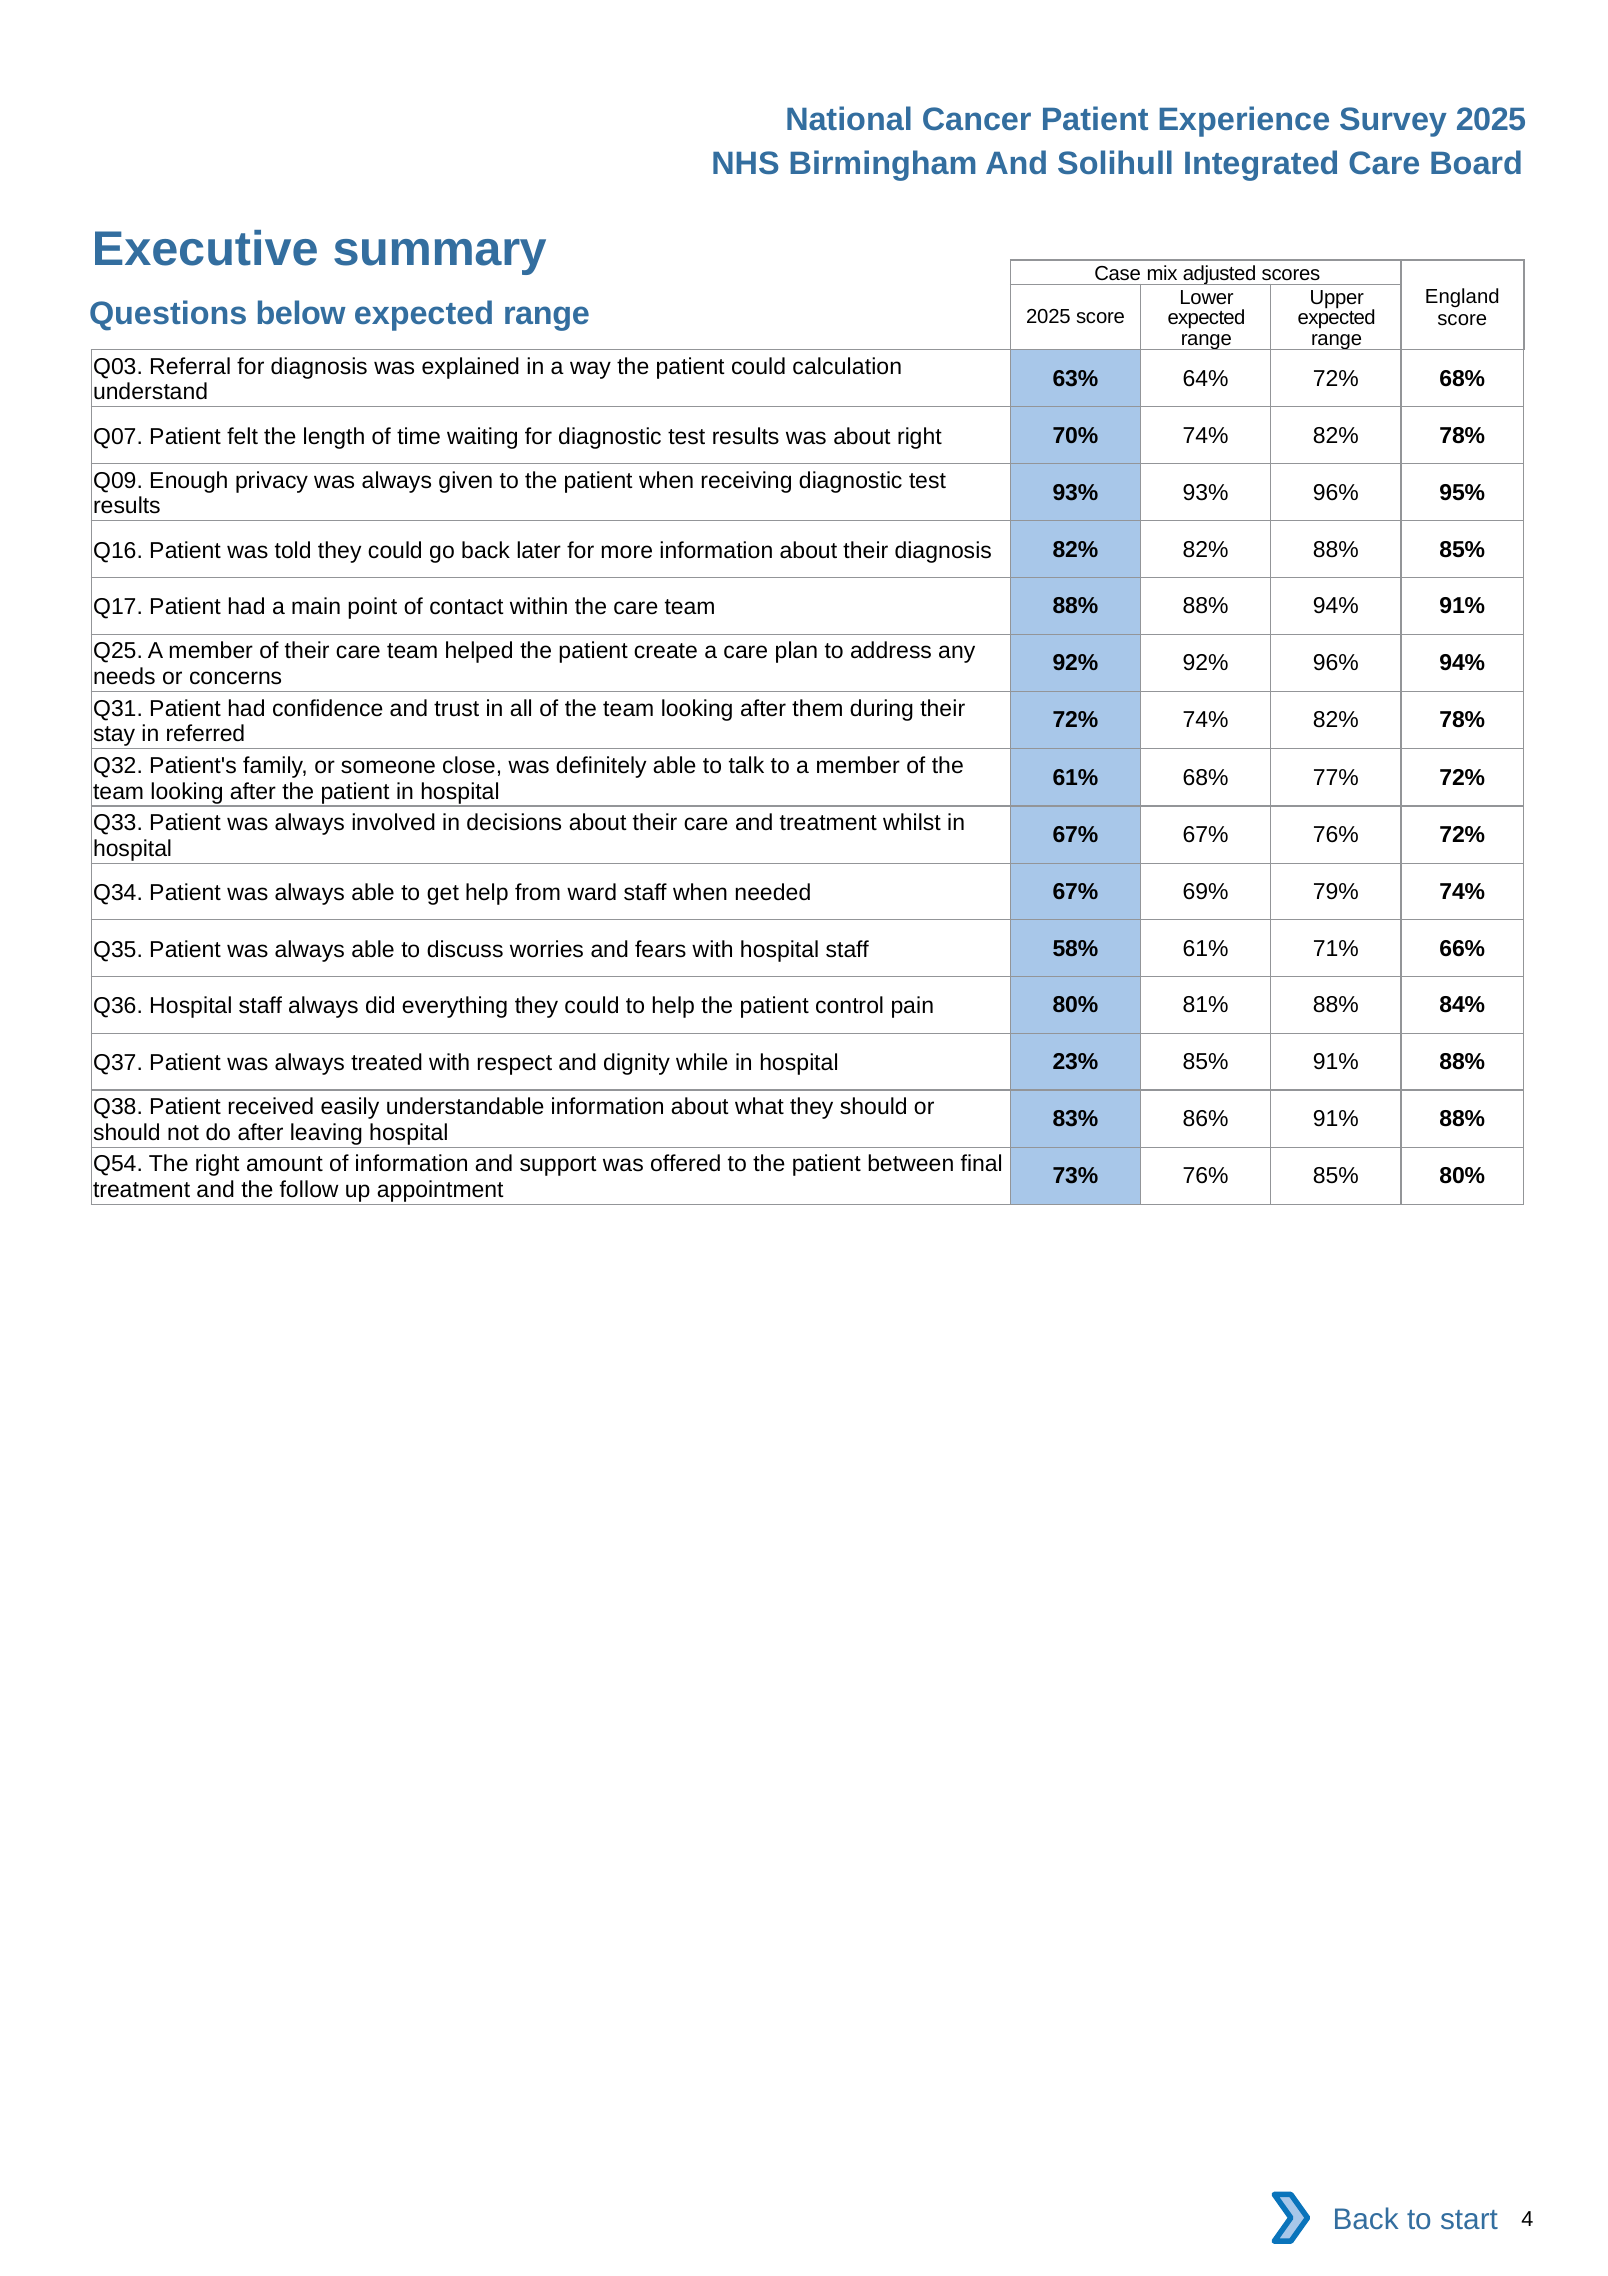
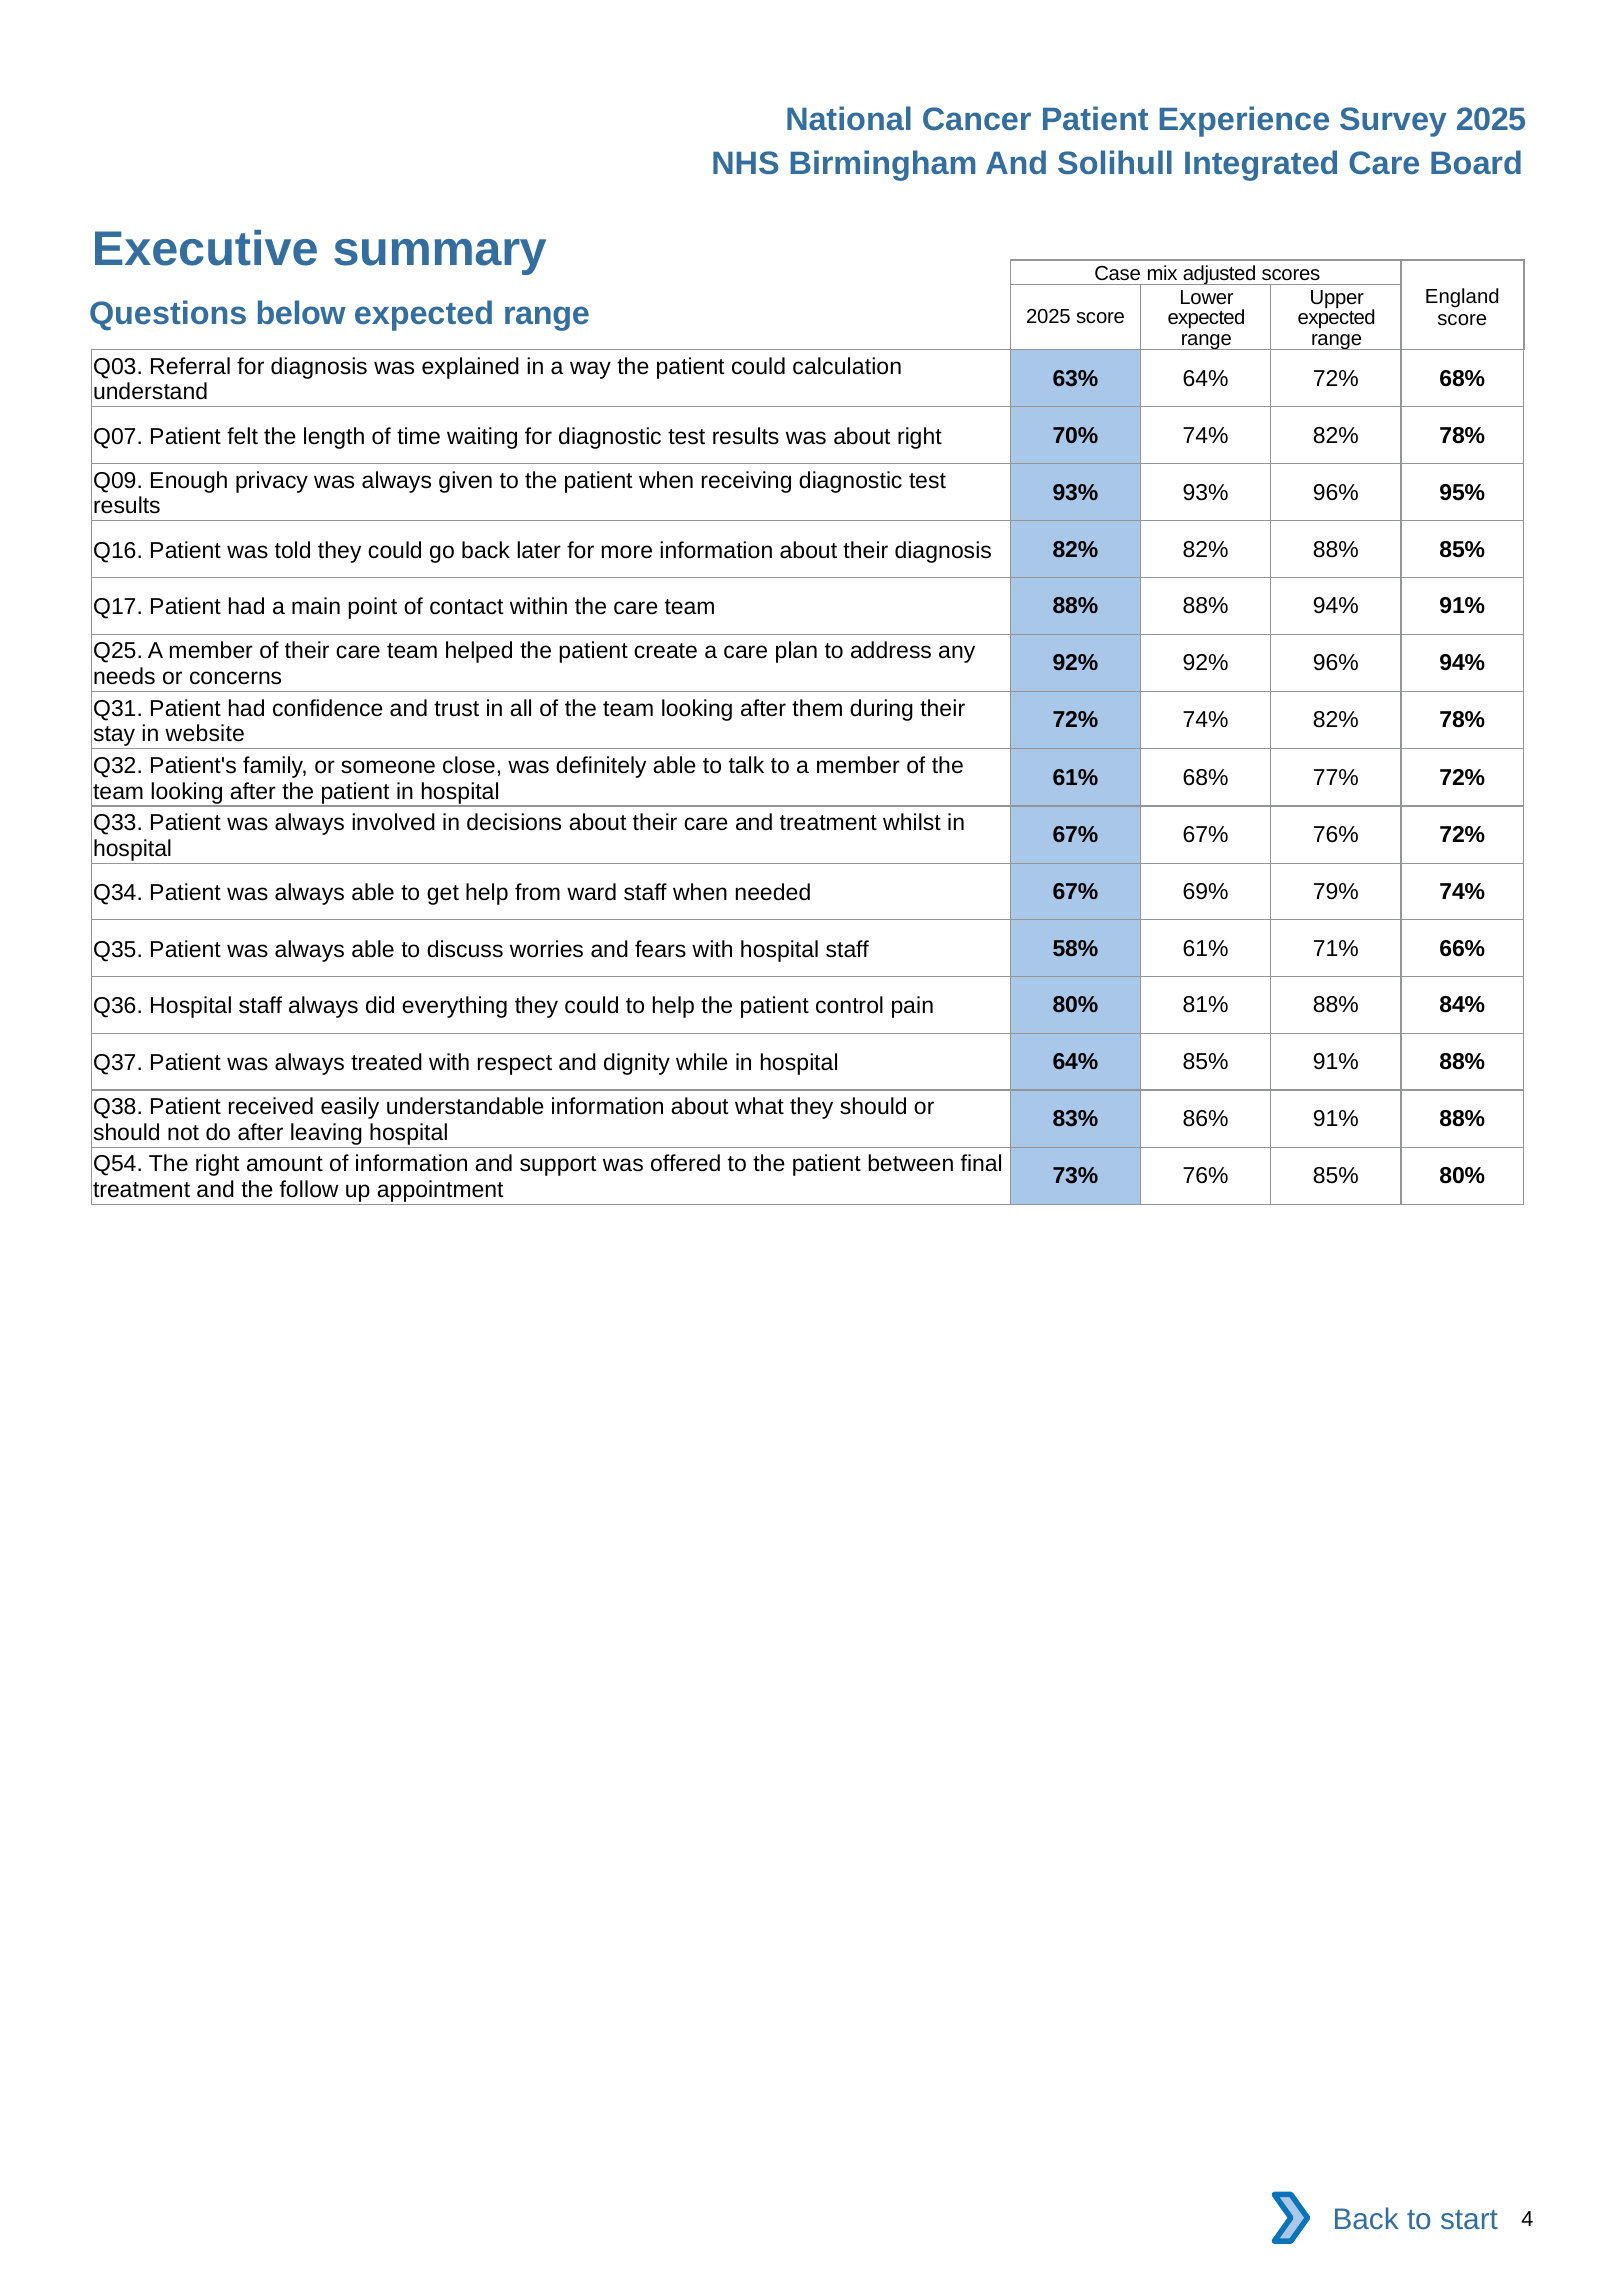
referred: referred -> website (205, 734)
hospital 23%: 23% -> 64% (1075, 1062)
